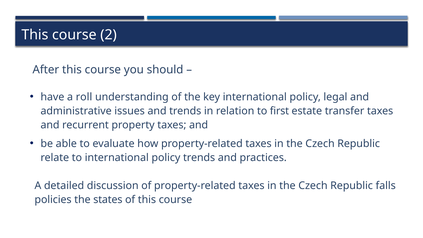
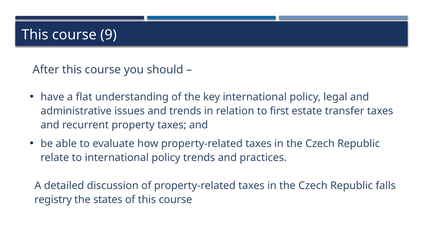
2: 2 -> 9 (109, 35)
roll: roll -> flat (84, 97)
policies: policies -> registry (53, 199)
